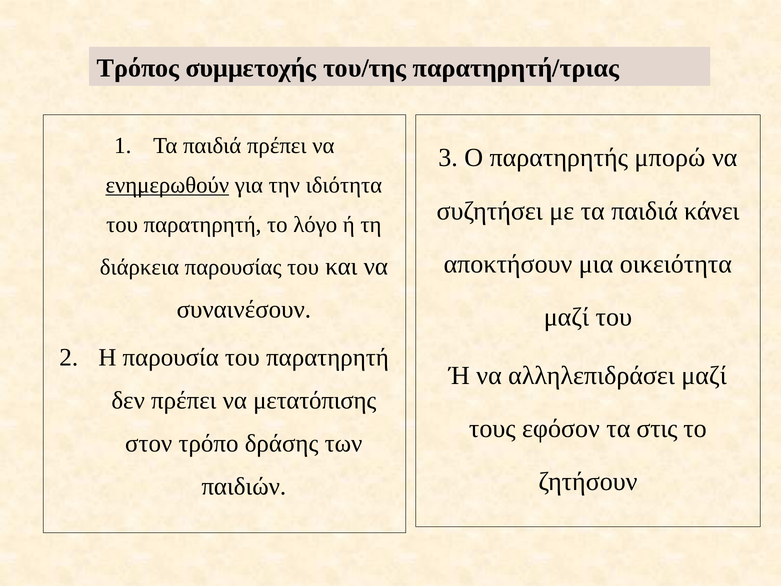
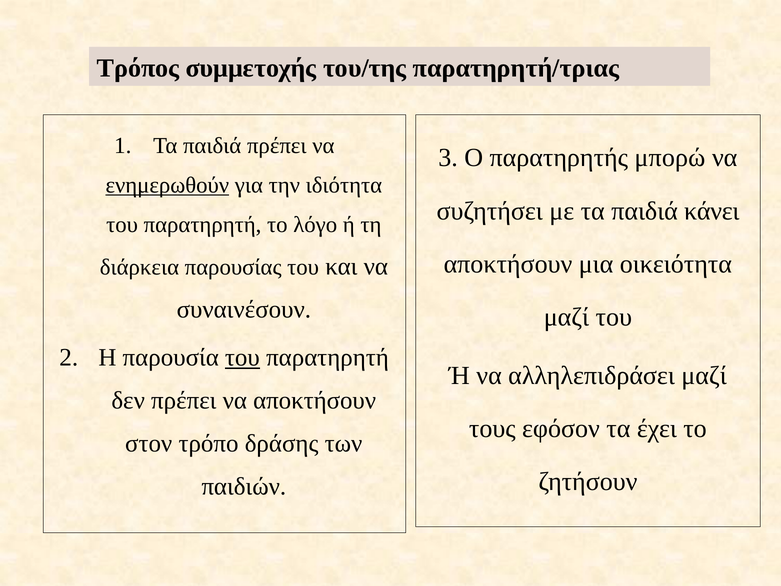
του underline: none -> present (242, 357)
να μετατόπισης: μετατόπισης -> αποκτήσουν (315, 400)
στις: στις -> έχει (657, 428)
